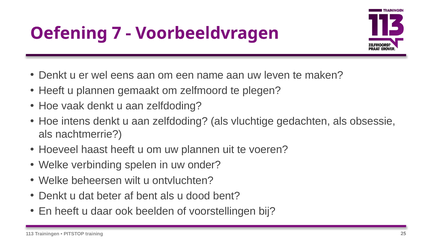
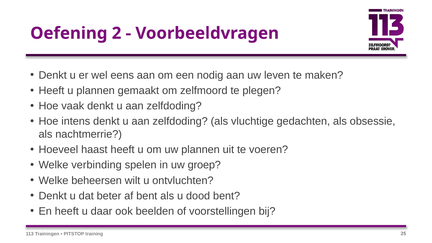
7: 7 -> 2 (117, 33)
name: name -> nodig (210, 75)
onder: onder -> groep (204, 165)
